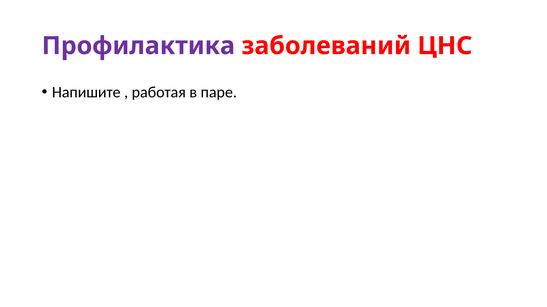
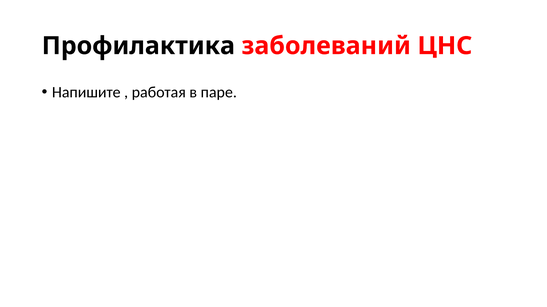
Профилактика colour: purple -> black (138, 46)
